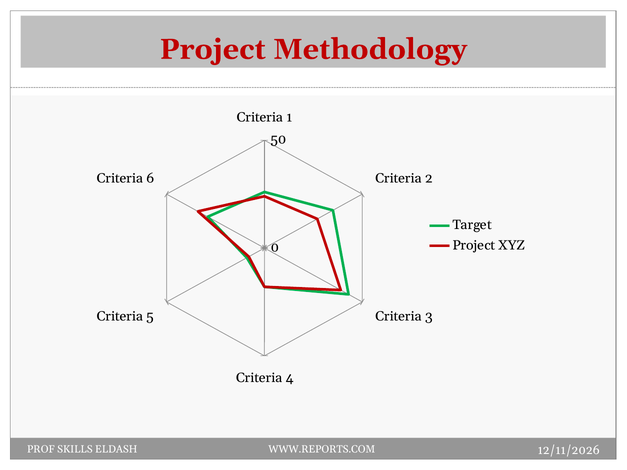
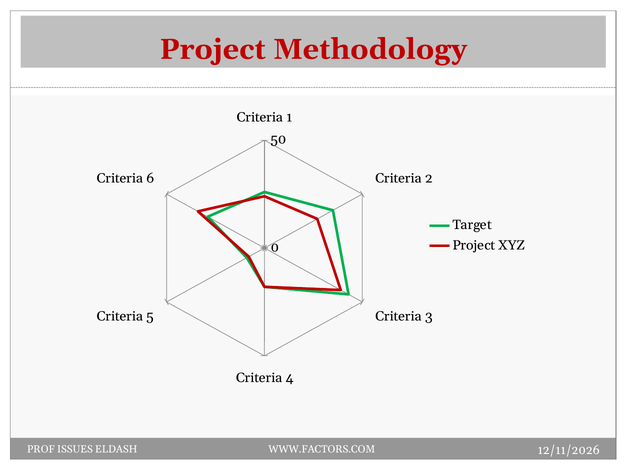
SKILLS: SKILLS -> ISSUES (75, 450)
WWW.REPORTS.COM: WWW.REPORTS.COM -> WWW.FACTORS.COM (322, 450)
